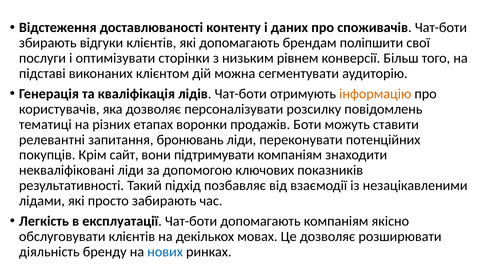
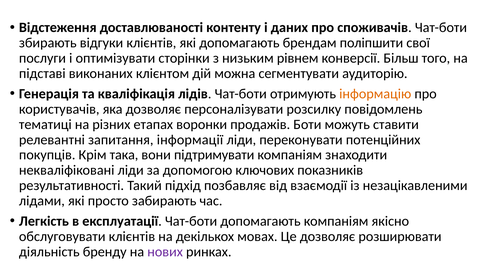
бронювань: бронювань -> інформації (190, 140)
сайт: сайт -> така (124, 155)
нових colour: blue -> purple (165, 252)
